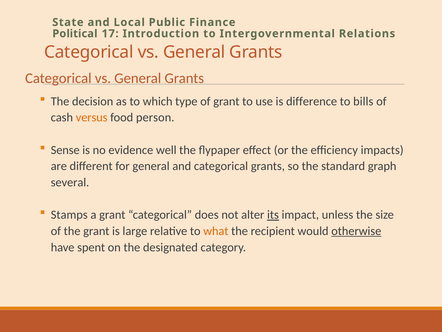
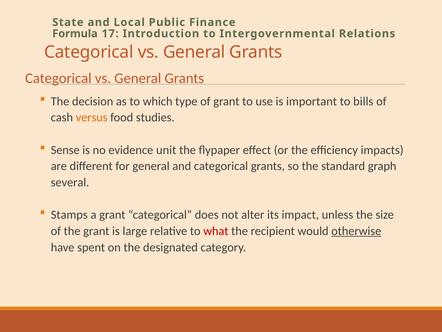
Political: Political -> Formula (75, 34)
difference: difference -> important (312, 101)
person: person -> studies (155, 117)
well: well -> unit (166, 150)
its underline: present -> none (273, 215)
what colour: orange -> red (216, 231)
